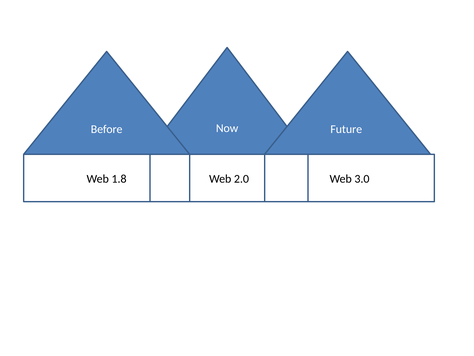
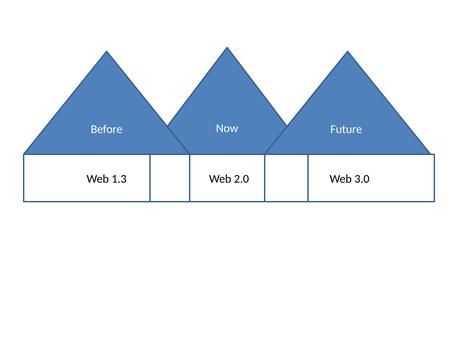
1.8: 1.8 -> 1.3 (119, 179)
